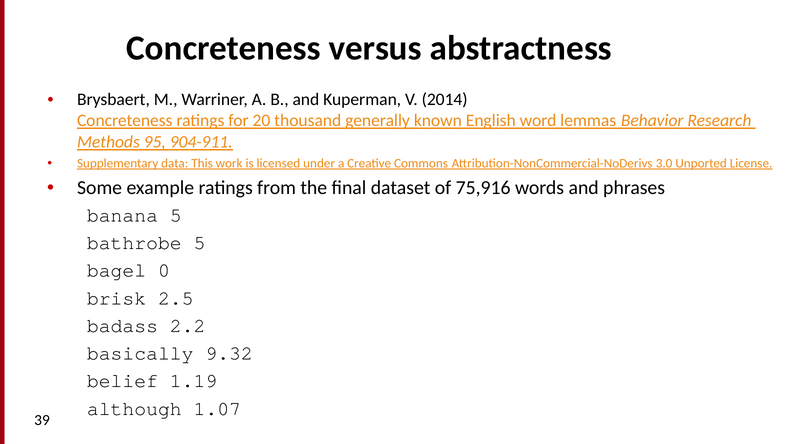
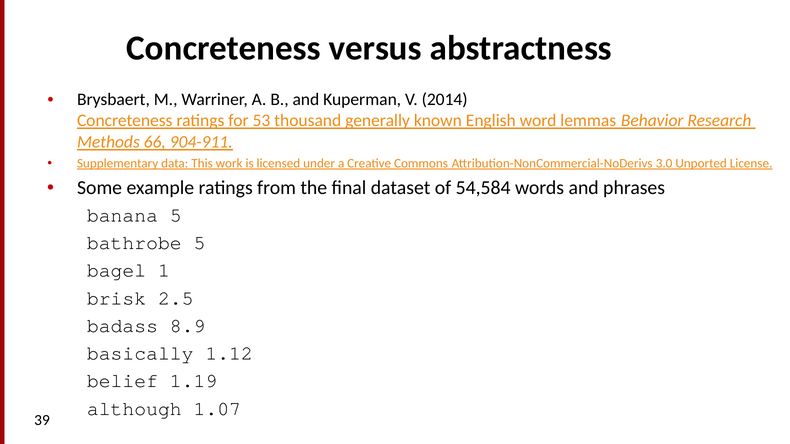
20: 20 -> 53 (261, 121)
95: 95 -> 66 (155, 142)
75,916: 75,916 -> 54,584 (483, 188)
0: 0 -> 1 (164, 271)
2.2: 2.2 -> 8.9 (188, 326)
9.32: 9.32 -> 1.12 (229, 354)
